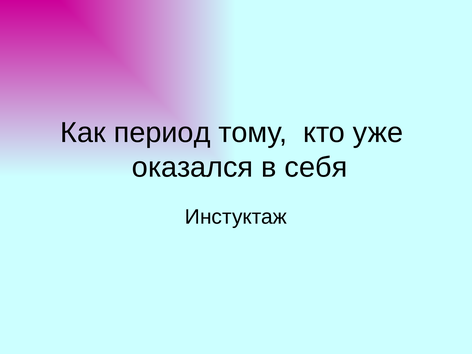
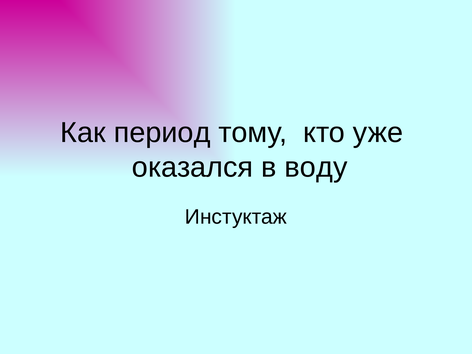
себя: себя -> воду (316, 167)
